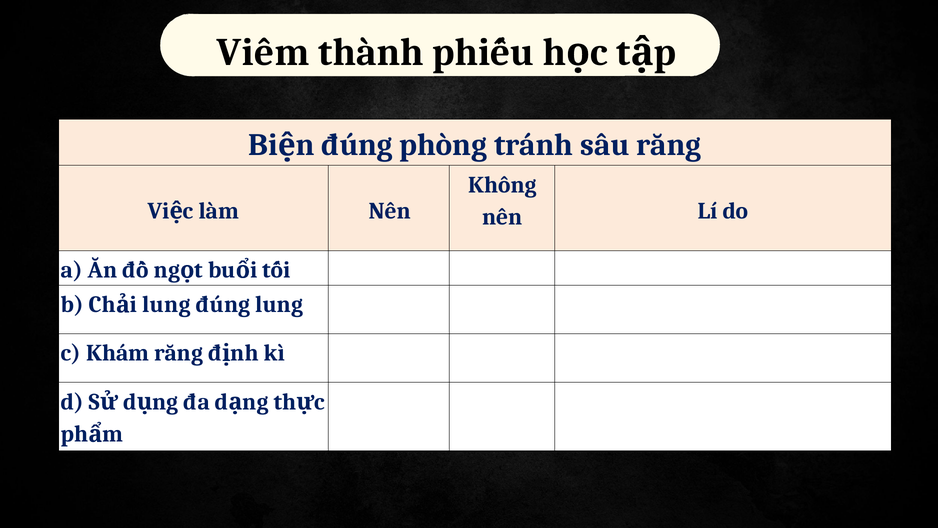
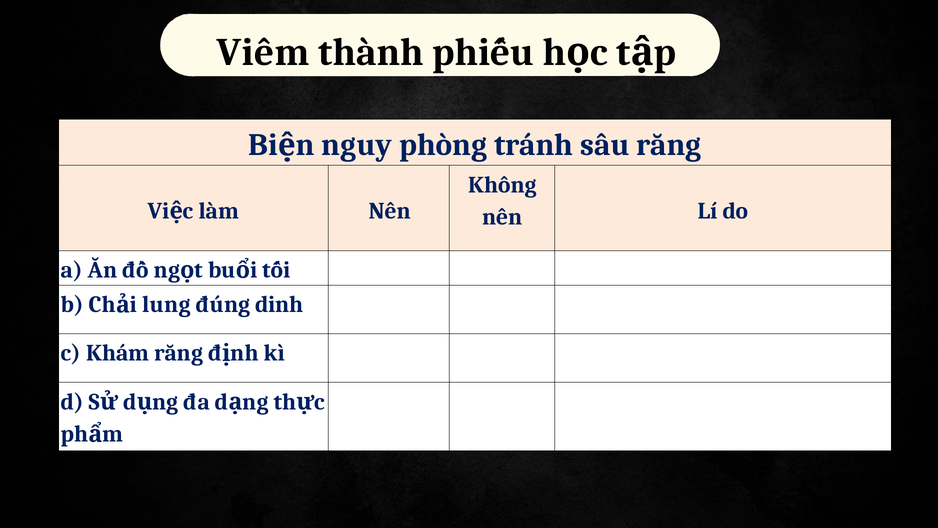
đúng: đúng -> nguy (357, 145)
đúng lung: lung -> dinh (279, 305)
